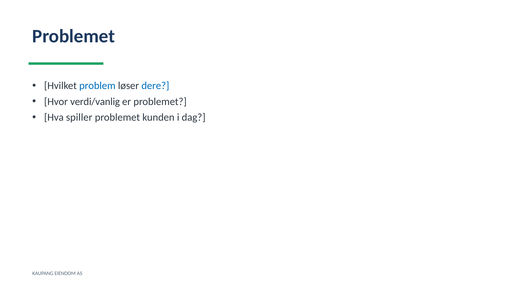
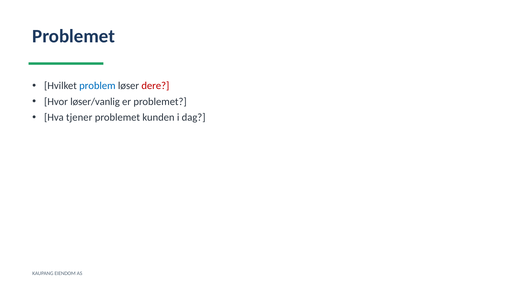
dere colour: blue -> red (155, 86)
verdi/vanlig: verdi/vanlig -> løser/vanlig (95, 102)
spiller: spiller -> tjener (79, 118)
